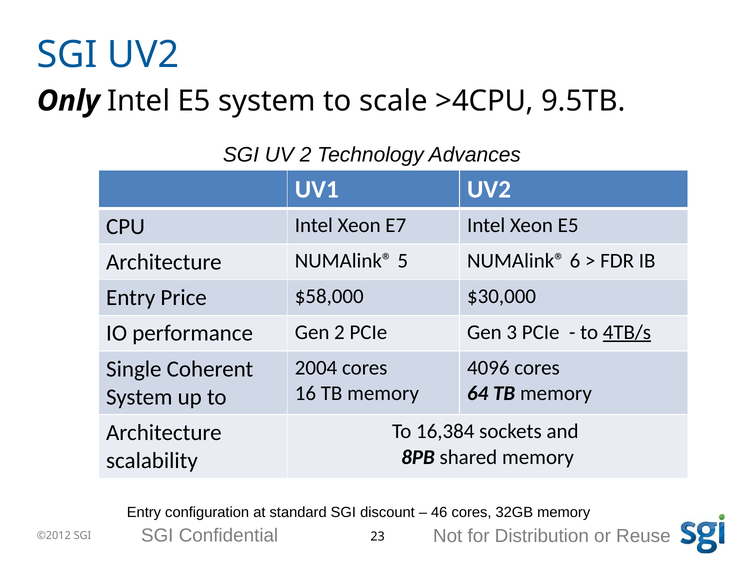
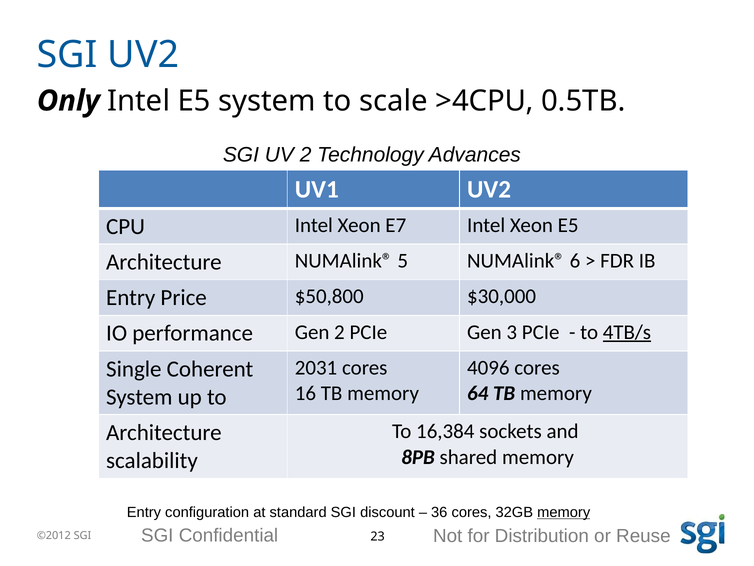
9.5TB: 9.5TB -> 0.5TB (583, 101)
$58,000: $58,000 -> $50,800 (329, 296)
2004: 2004 -> 2031 (316, 367)
46: 46 -> 36 (439, 512)
memory underline: none -> present (564, 512)
